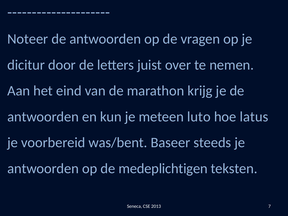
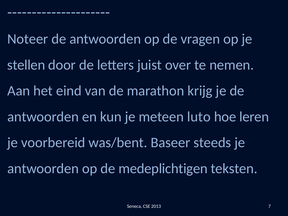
dicitur: dicitur -> stellen (26, 65)
latus: latus -> leren (254, 117)
